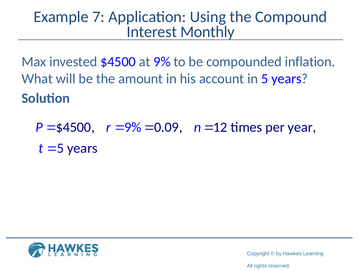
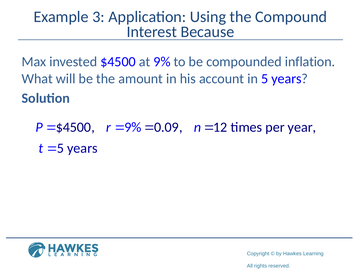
7: 7 -> 3 (98, 17)
Monthly: Monthly -> Because (207, 32)
